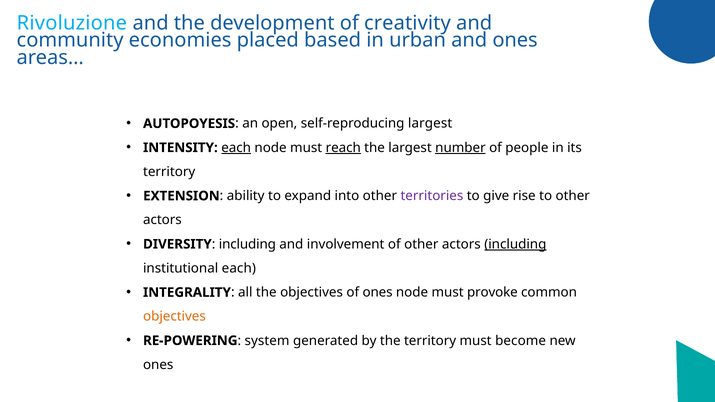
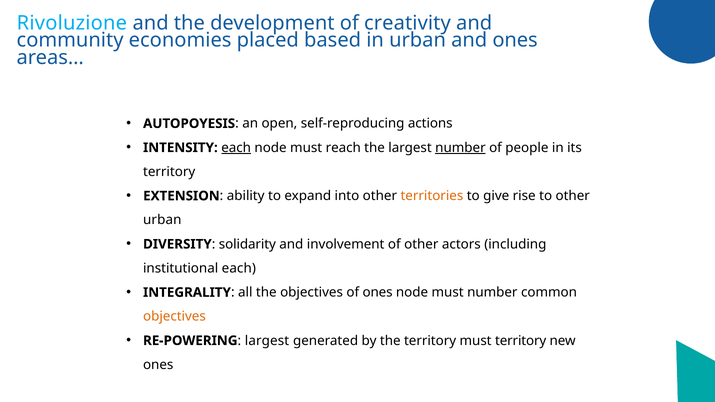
self-reproducing largest: largest -> actions (430, 124)
reach underline: present -> none (343, 148)
territories colour: purple -> orange (432, 196)
actors: actors -> urban (162, 220)
including: including -> solidarity (247, 244)
including underline: present -> none (515, 244)
must provoke: provoke -> number (492, 293)
system: system -> largest (267, 341)
must become: become -> territory (521, 341)
